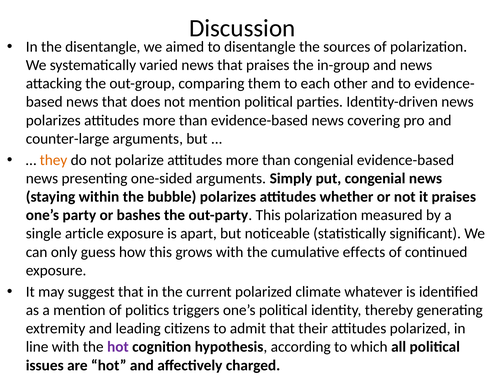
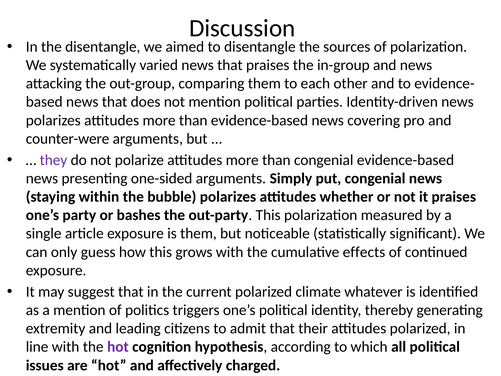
counter-large: counter-large -> counter-were (68, 139)
they colour: orange -> purple (54, 160)
is apart: apart -> them (198, 233)
